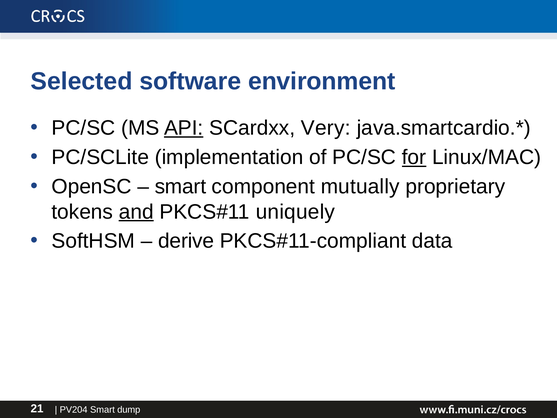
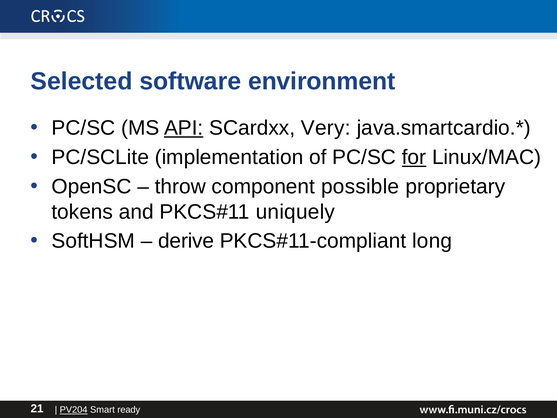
smart: smart -> throw (180, 187)
mutually: mutually -> possible (360, 187)
and underline: present -> none (136, 212)
data: data -> long (432, 241)
PV204 underline: none -> present (74, 410)
dump: dump -> ready (129, 410)
